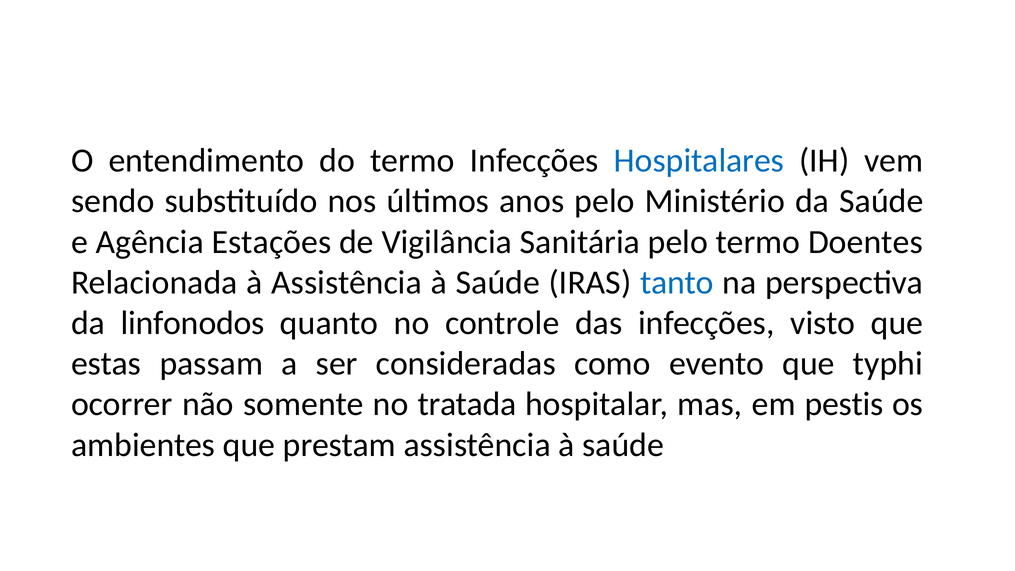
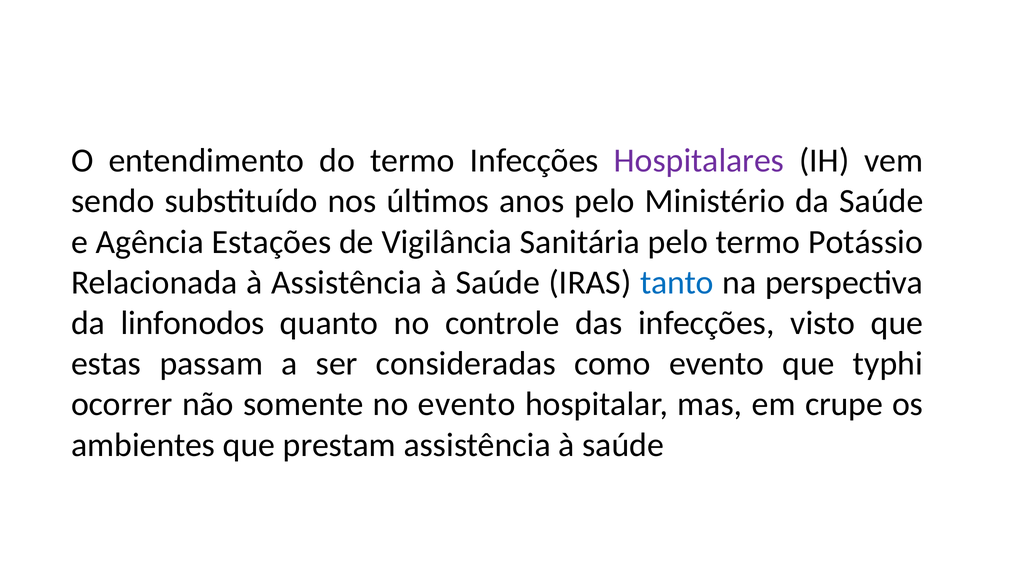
Hospitalares colour: blue -> purple (699, 161)
Doentes: Doentes -> Potássio (865, 242)
no tratada: tratada -> evento (467, 404)
pestis: pestis -> crupe (844, 404)
